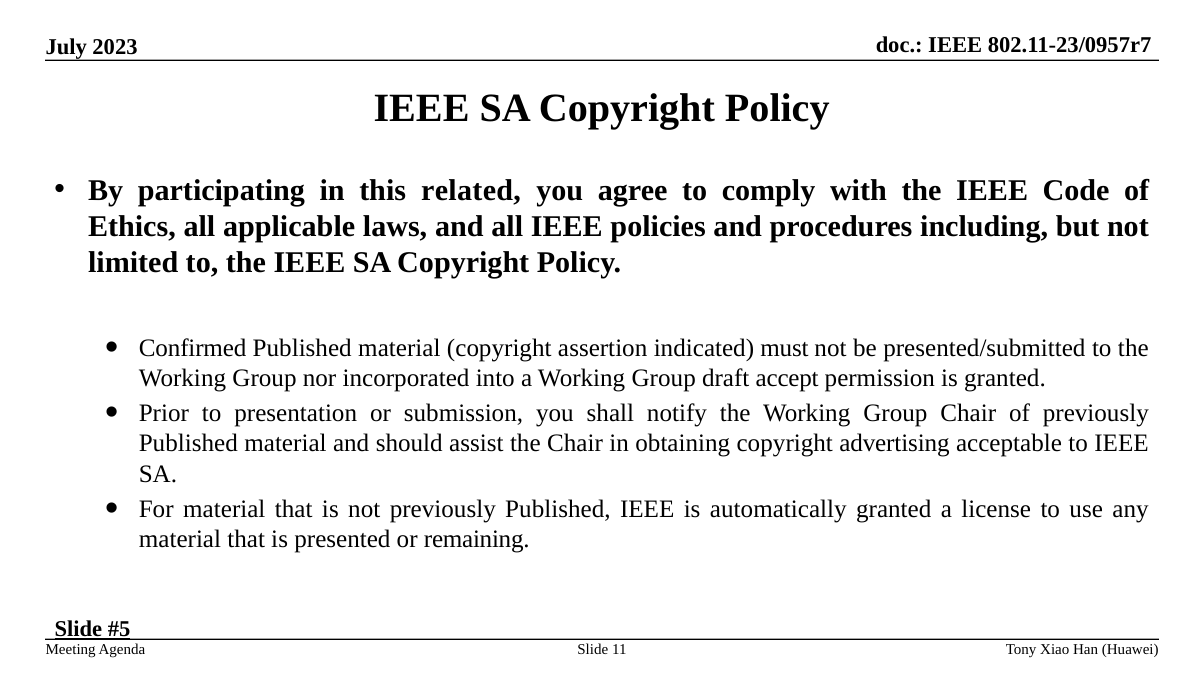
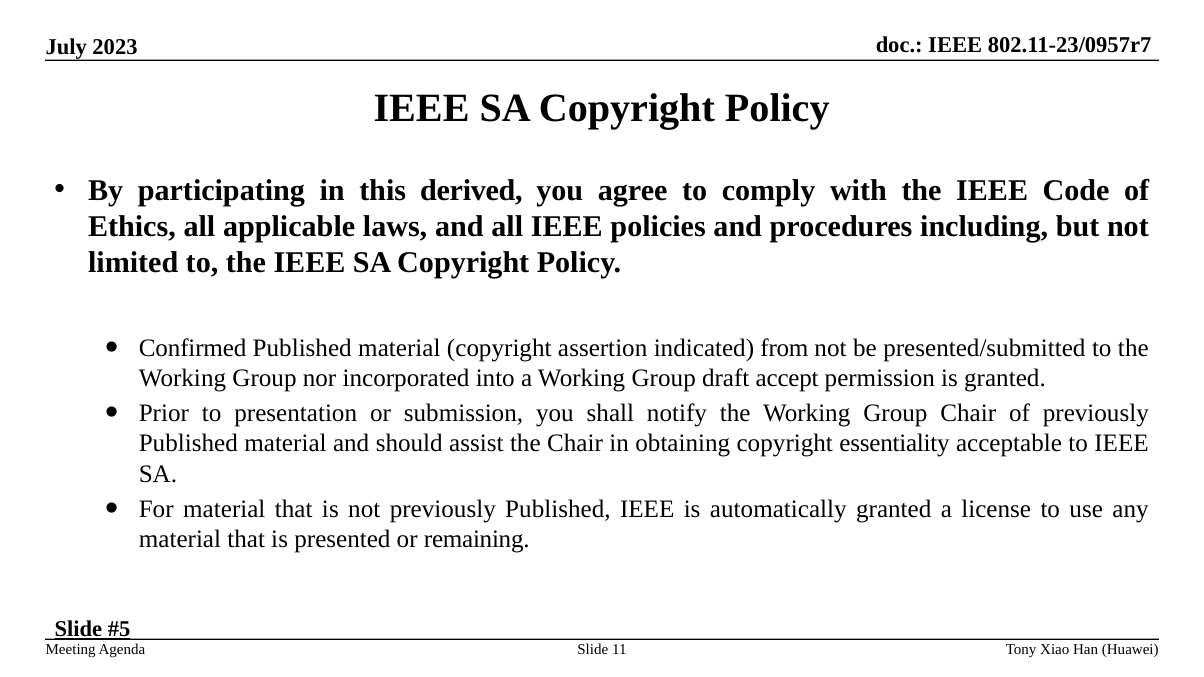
related: related -> derived (471, 190)
must: must -> from (784, 348)
advertising: advertising -> essentiality (895, 444)
